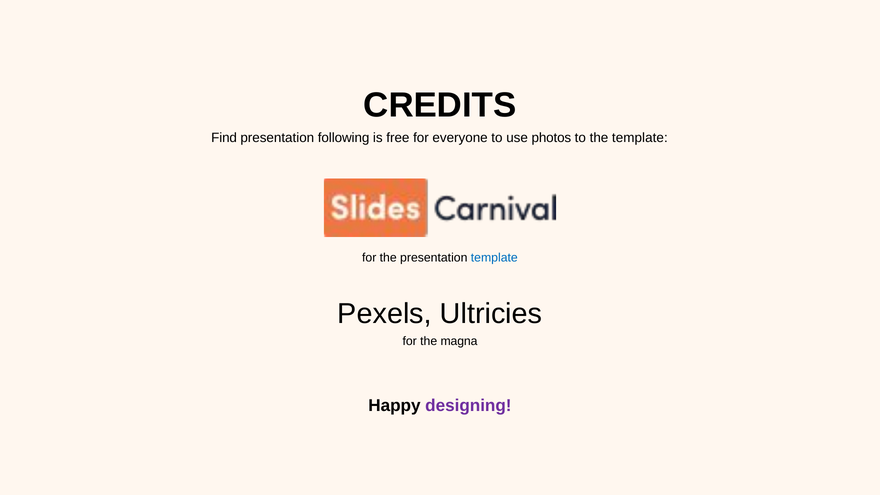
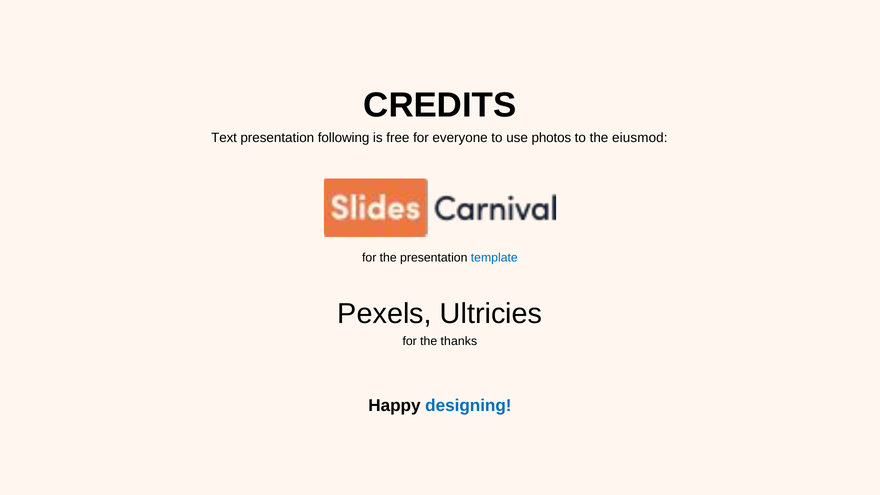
Find: Find -> Text (224, 138)
the template: template -> eiusmod (640, 138)
magna: magna -> thanks (459, 341)
designing colour: purple -> blue (468, 406)
